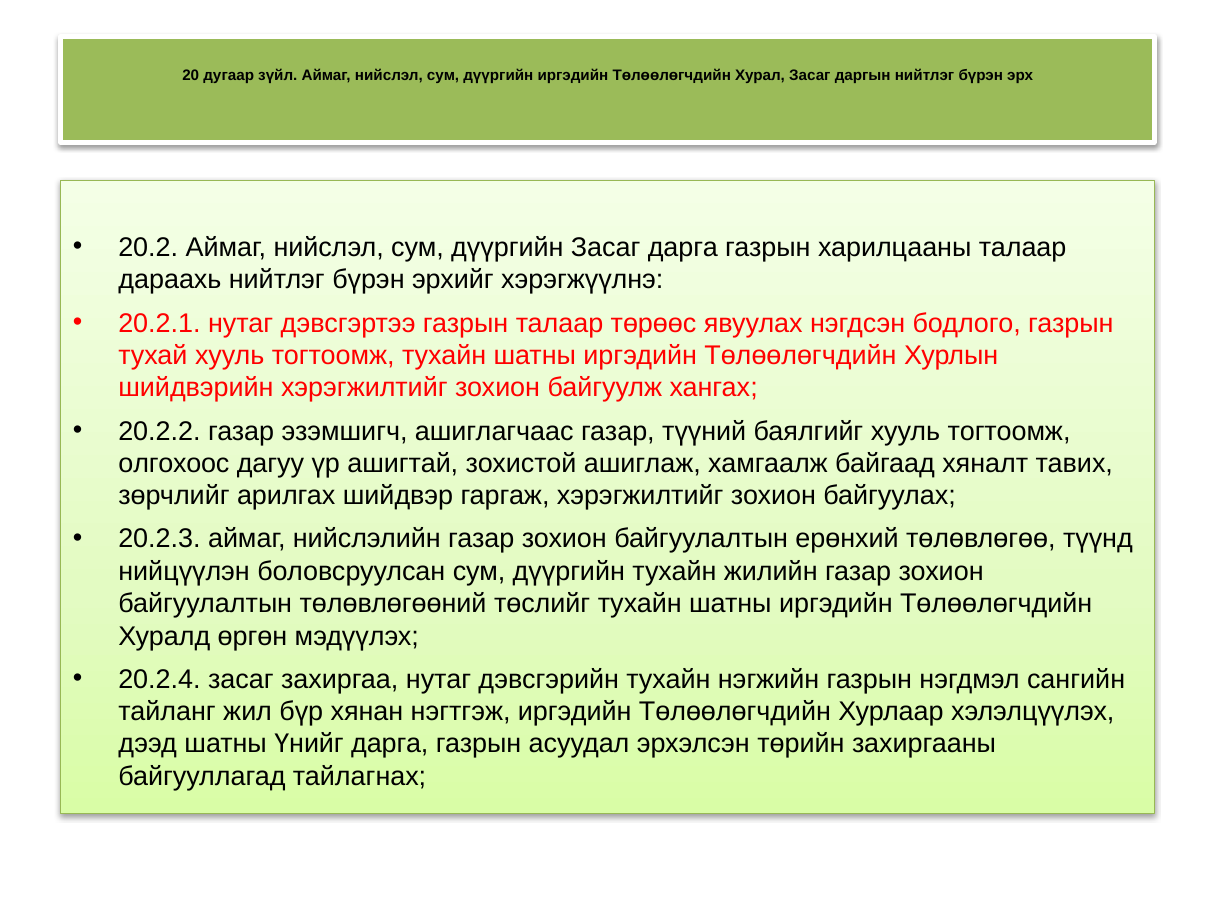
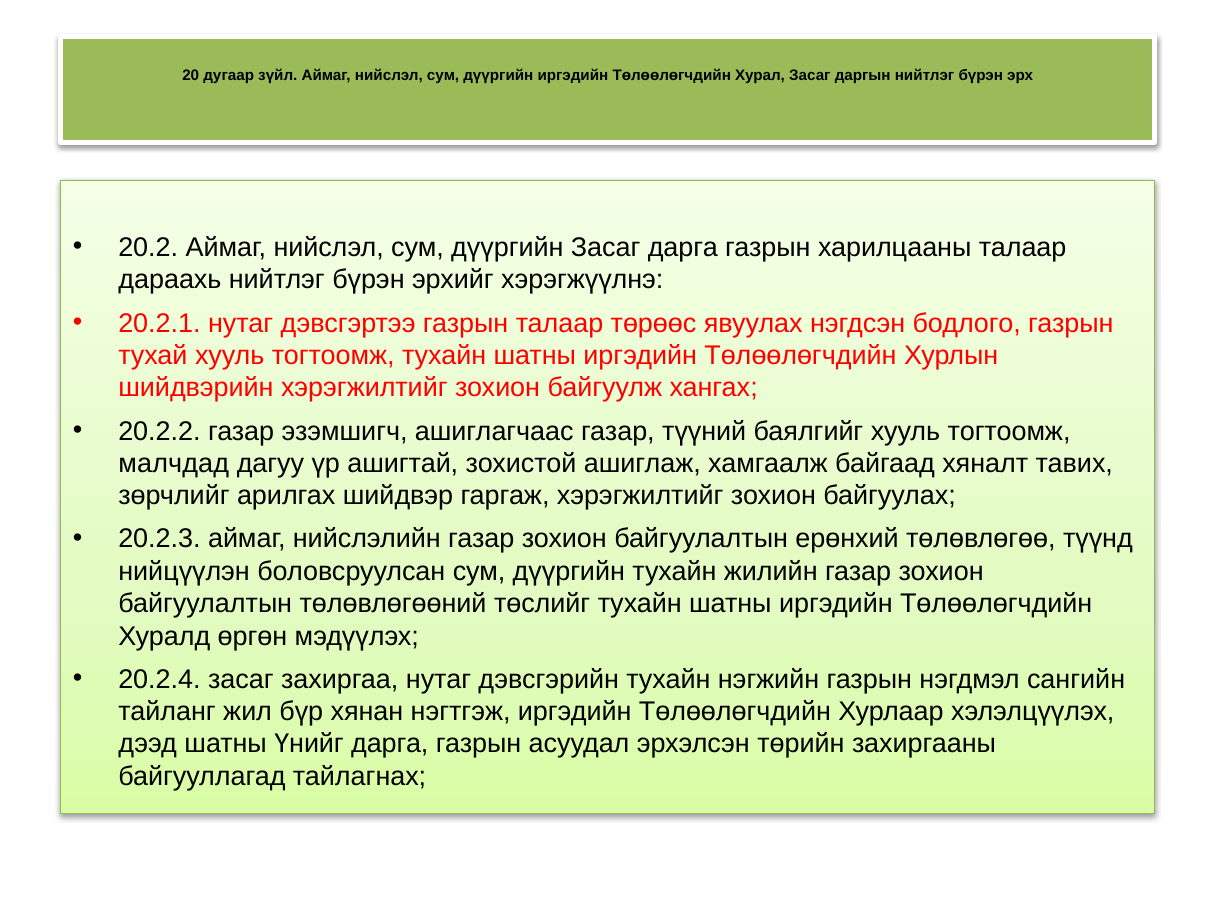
олгохоос: олгохоос -> малчдад (174, 464)
